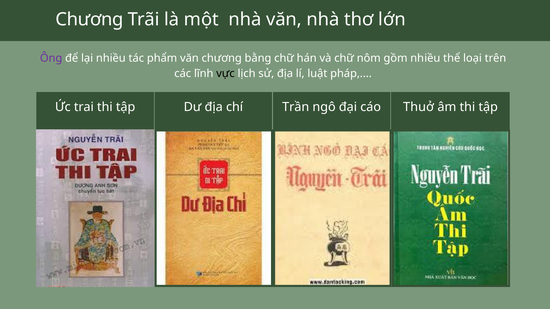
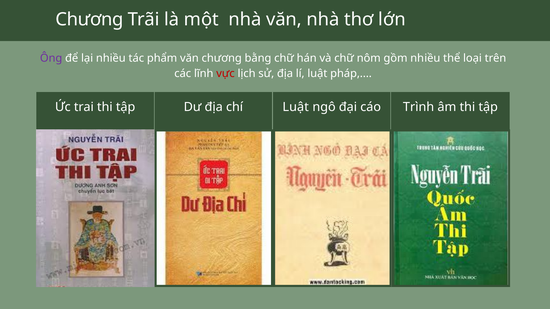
vực colour: black -> red (225, 74)
chí Trần: Trần -> Luật (296, 107)
Thuở: Thuở -> Trình (419, 107)
